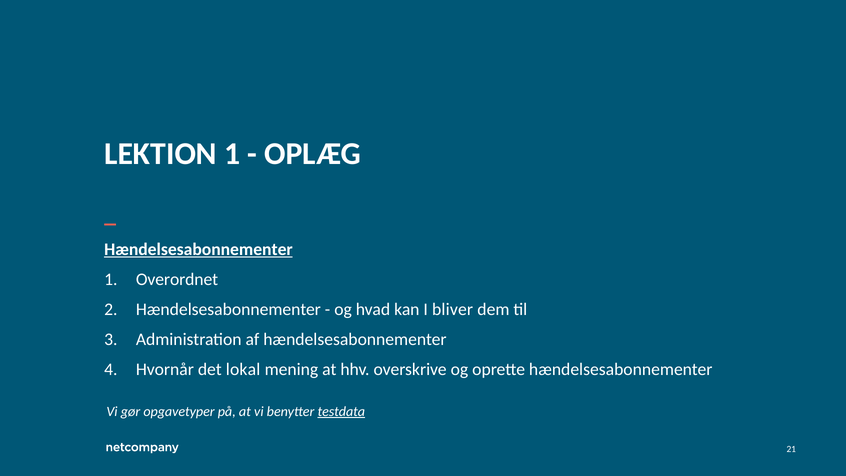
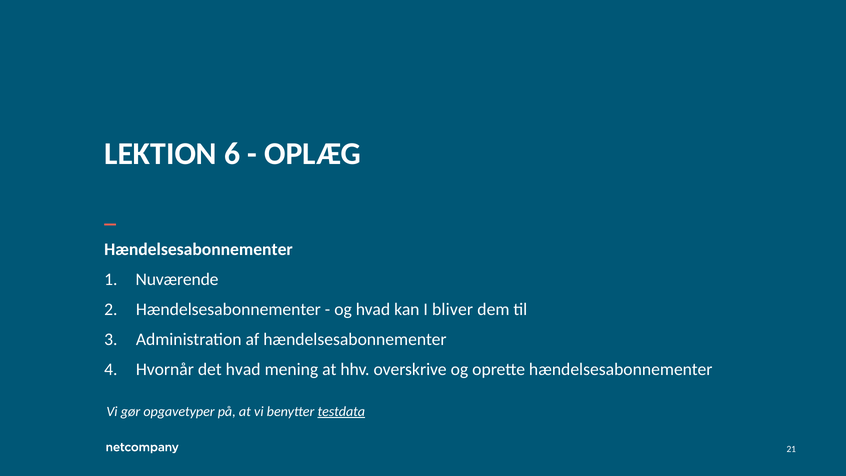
LEKTION 1: 1 -> 6 (232, 154)
Hændelsesabonnementer underline: present -> none (198, 249)
Overordnet: Overordnet -> Nuværende (177, 279)
det lokal: lokal -> hvad (243, 369)
